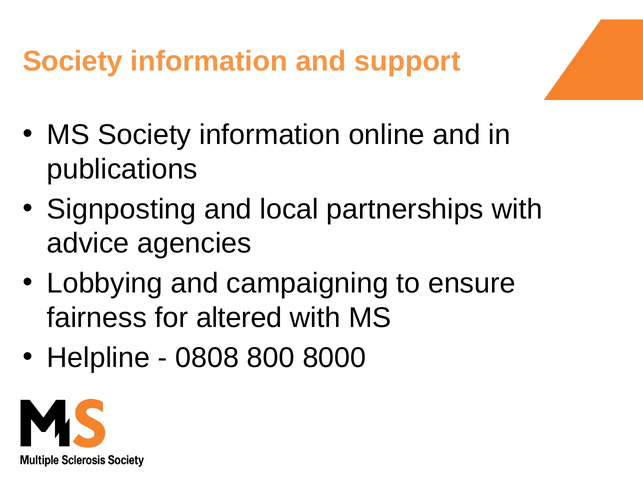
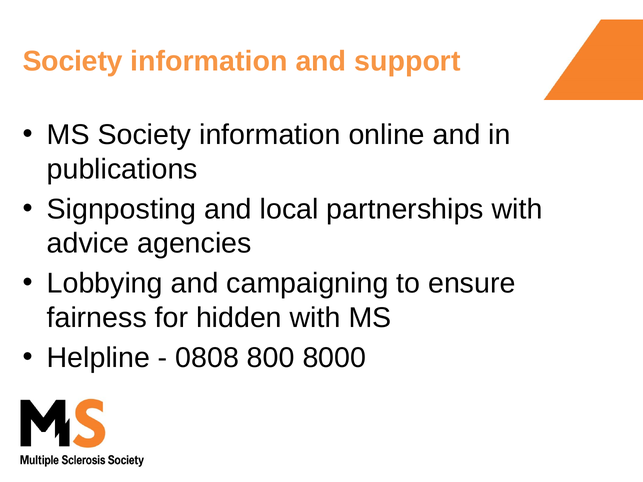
altered: altered -> hidden (239, 318)
